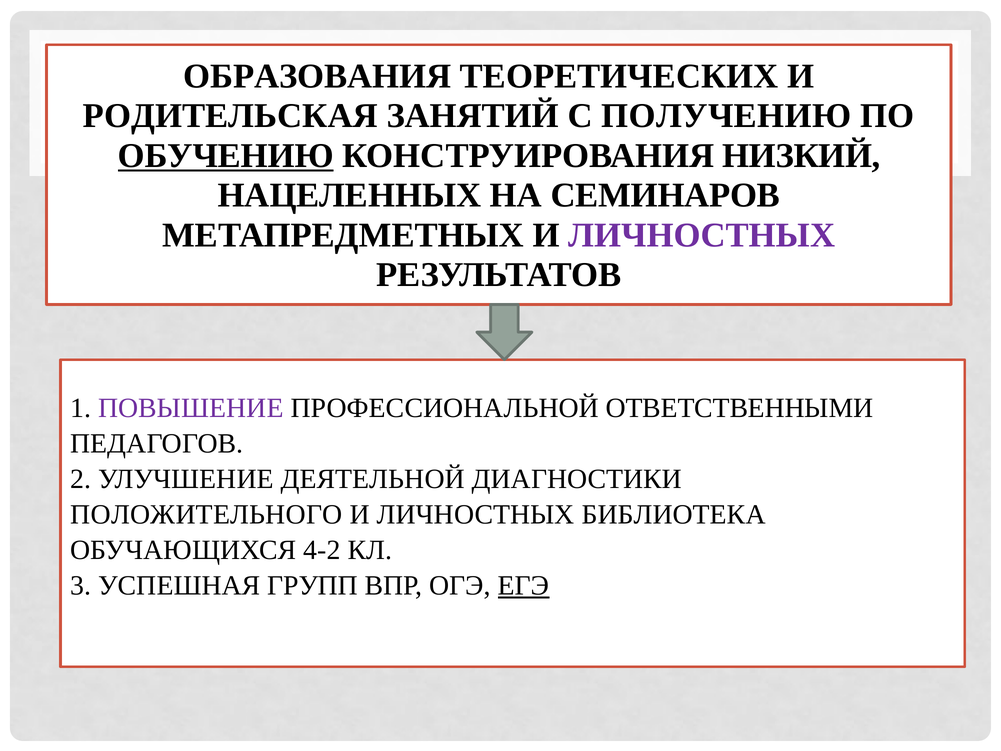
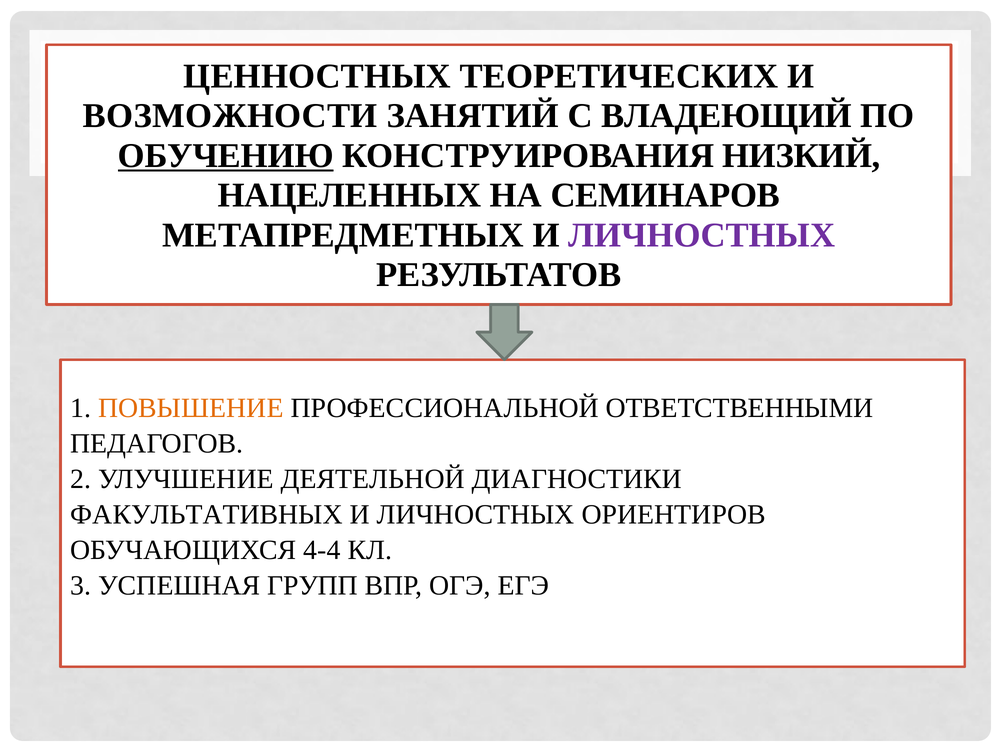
ОБРАЗОВАНИЯ: ОБРАЗОВАНИЯ -> ЦЕННОСТНЫХ (317, 76)
РОДИТЕЛЬСКАЯ: РОДИТЕЛЬСКАЯ -> ВОЗМОЖНОСТИ (230, 116)
ПОЛУЧЕНИЮ: ПОЛУЧЕНИЮ -> ВЛАДЕЮЩИЙ (727, 116)
ПОВЫШЕНИЕ colour: purple -> orange (191, 408)
ПОЛОЖИТЕЛЬНОГО: ПОЛОЖИТЕЛЬНОГО -> ФАКУЛЬТАТИВНЫХ (207, 514)
БИБЛИОТЕКА: БИБЛИОТЕКА -> ОРИЕНТИРОВ (674, 514)
4-2: 4-2 -> 4-4 (322, 550)
ЕГЭ underline: present -> none (524, 585)
